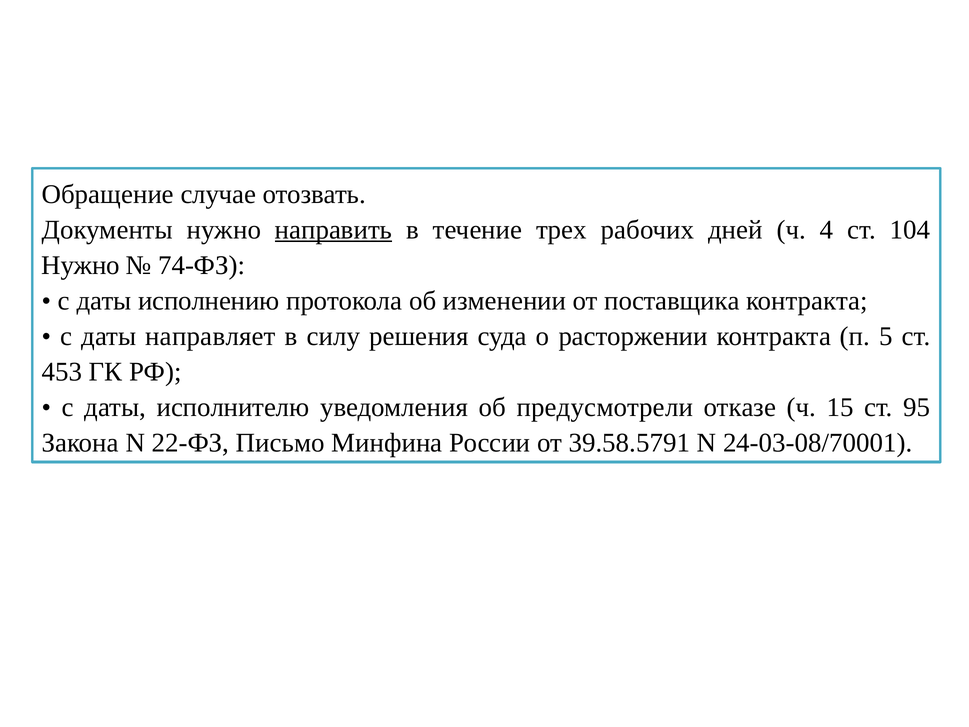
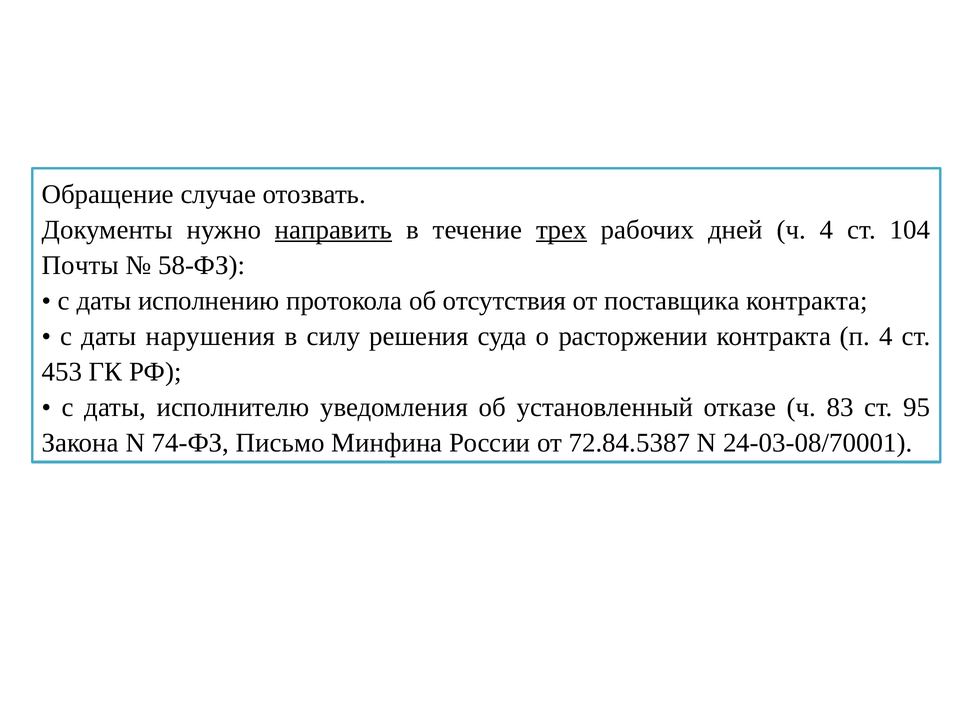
трех underline: none -> present (562, 230)
Нужно: Нужно -> Почты (80, 265)
74-ФЗ: 74-ФЗ -> 58-ФЗ (202, 265)
изменении: изменении -> отсутствия (505, 301)
направляет: направляет -> нарушения (210, 336)
п 5: 5 -> 4 (886, 336)
предусмотрели: предусмотрели -> установленный (605, 407)
15: 15 -> 83 (840, 407)
22-ФЗ: 22-ФЗ -> 74-ФЗ (190, 443)
39.58.5791: 39.58.5791 -> 72.84.5387 (629, 443)
